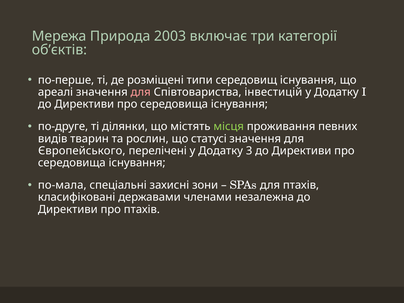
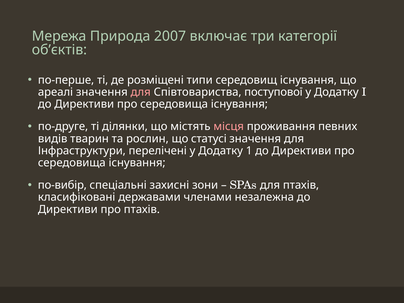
2003: 2003 -> 2007 (170, 36)
інвестицій: інвестицій -> поступової (273, 92)
місця colour: light green -> pink (229, 126)
Європейського: Європейського -> Інфраструктури (82, 151)
3: 3 -> 1 (249, 151)
по-мала: по-мала -> по-вибір (62, 185)
